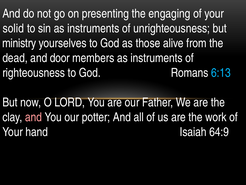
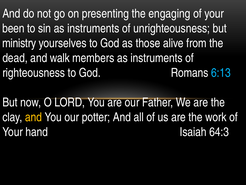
solid: solid -> been (13, 28)
door: door -> walk (60, 58)
and colour: pink -> yellow (33, 117)
64:9: 64:9 -> 64:3 (219, 132)
